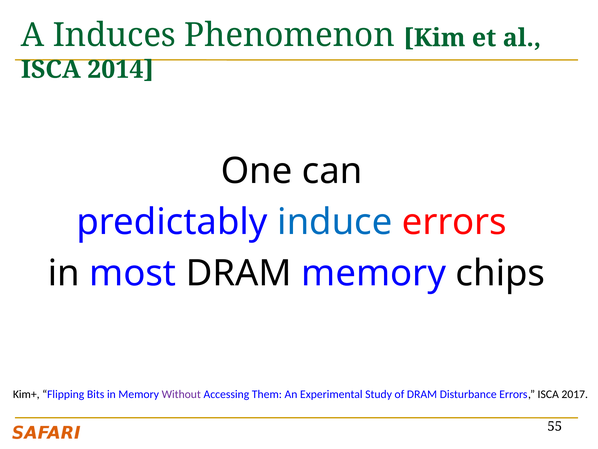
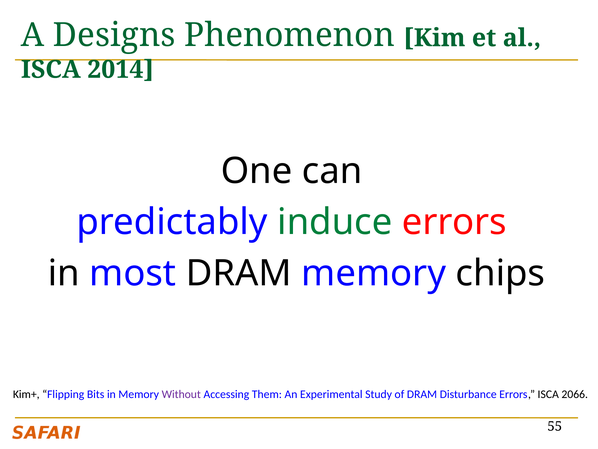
Induces: Induces -> Designs (114, 35)
induce colour: blue -> green (335, 222)
2017: 2017 -> 2066 (575, 394)
